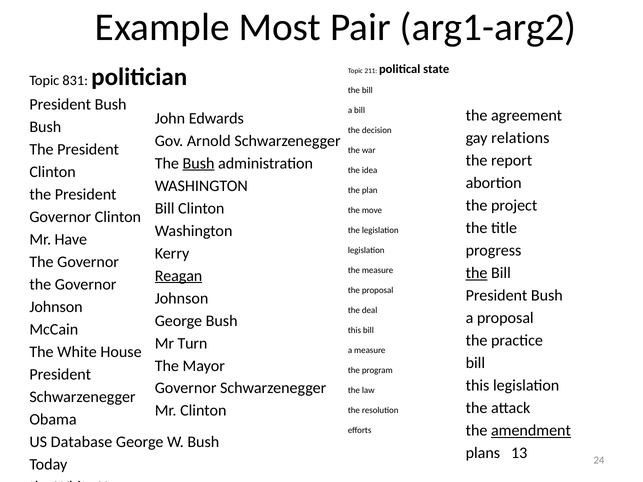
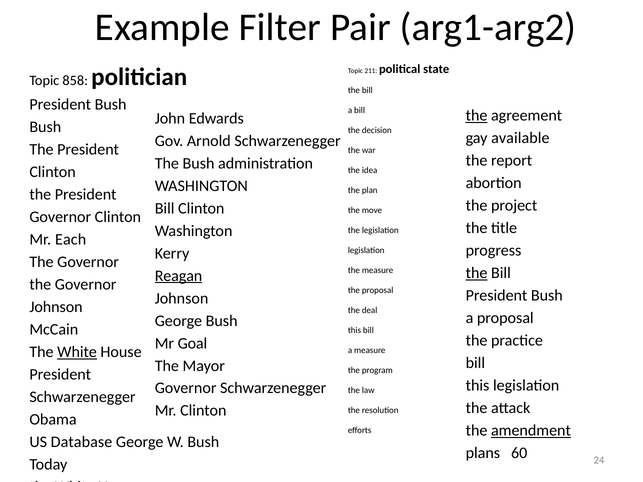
Most: Most -> Filter (280, 27)
831: 831 -> 858 (75, 81)
the underline: none -> present (477, 116)
relations: relations -> available (520, 138)
Bush underline: present -> none (199, 163)
Have: Have -> Each (71, 240)
Turn: Turn -> Goal (192, 343)
White underline: none -> present (77, 352)
13: 13 -> 60 (519, 453)
